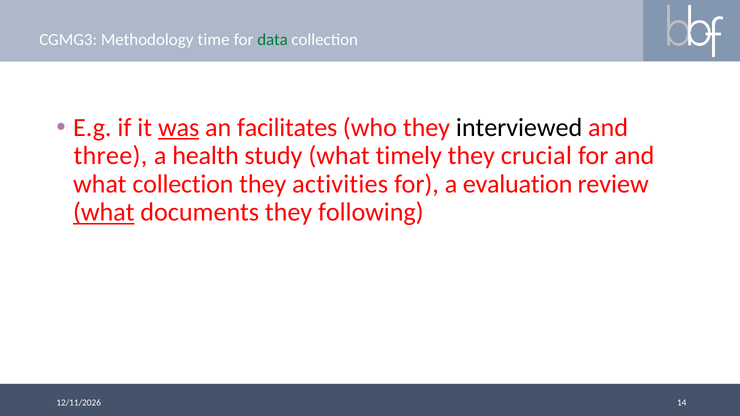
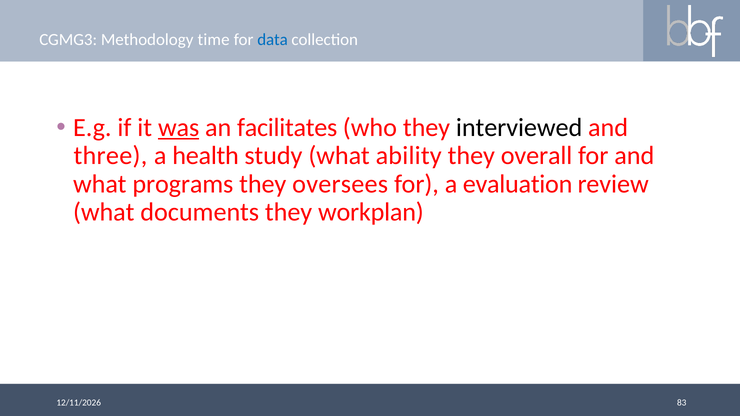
data colour: green -> blue (273, 40)
timely: timely -> ability (409, 156)
crucial: crucial -> overall (537, 156)
what collection: collection -> programs (183, 184)
activities: activities -> oversees (340, 184)
what underline: present -> none (104, 212)
following: following -> workplan (371, 212)
14: 14 -> 83 (682, 403)
